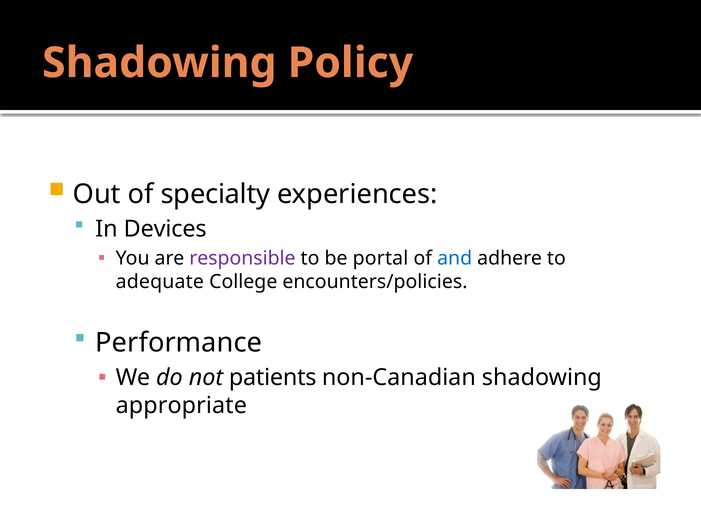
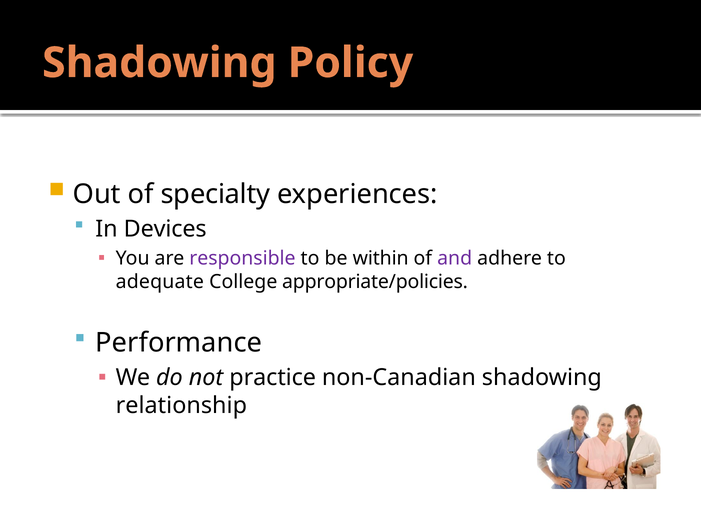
portal: portal -> within (381, 258)
and colour: blue -> purple (455, 258)
encounters/policies: encounters/policies -> appropriate/policies (375, 281)
patients: patients -> practice (273, 378)
appropriate: appropriate -> relationship (181, 406)
